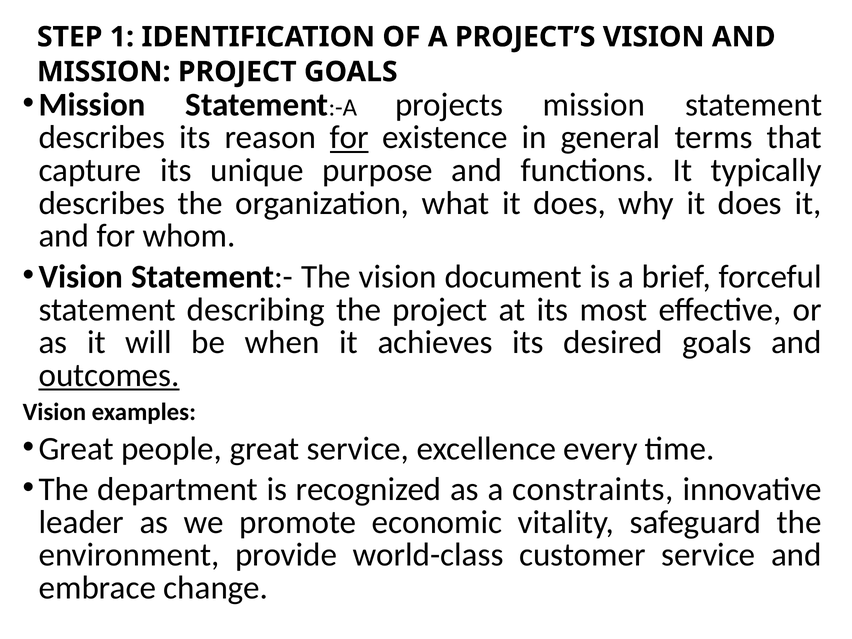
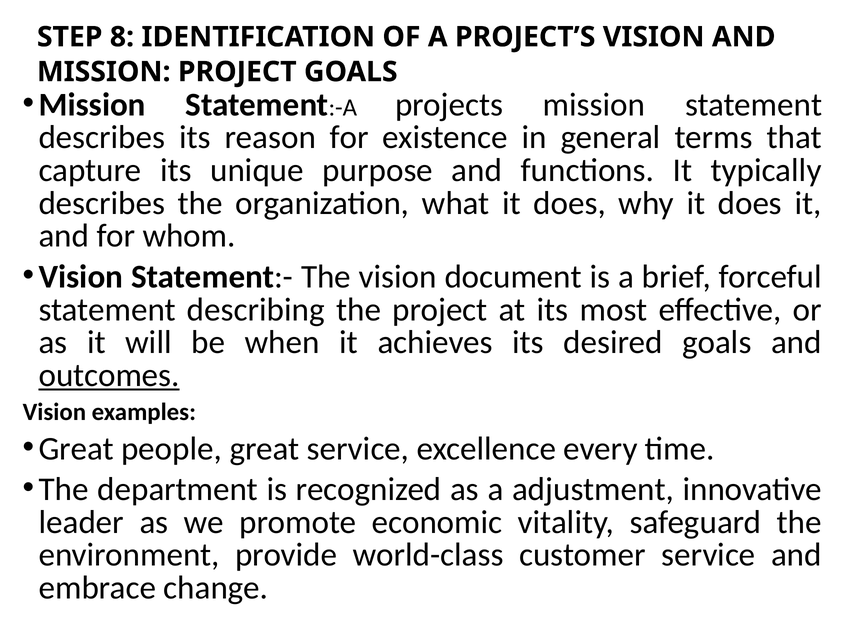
1: 1 -> 8 (122, 37)
for underline: present -> none (349, 138)
constraints: constraints -> adjustment (593, 489)
